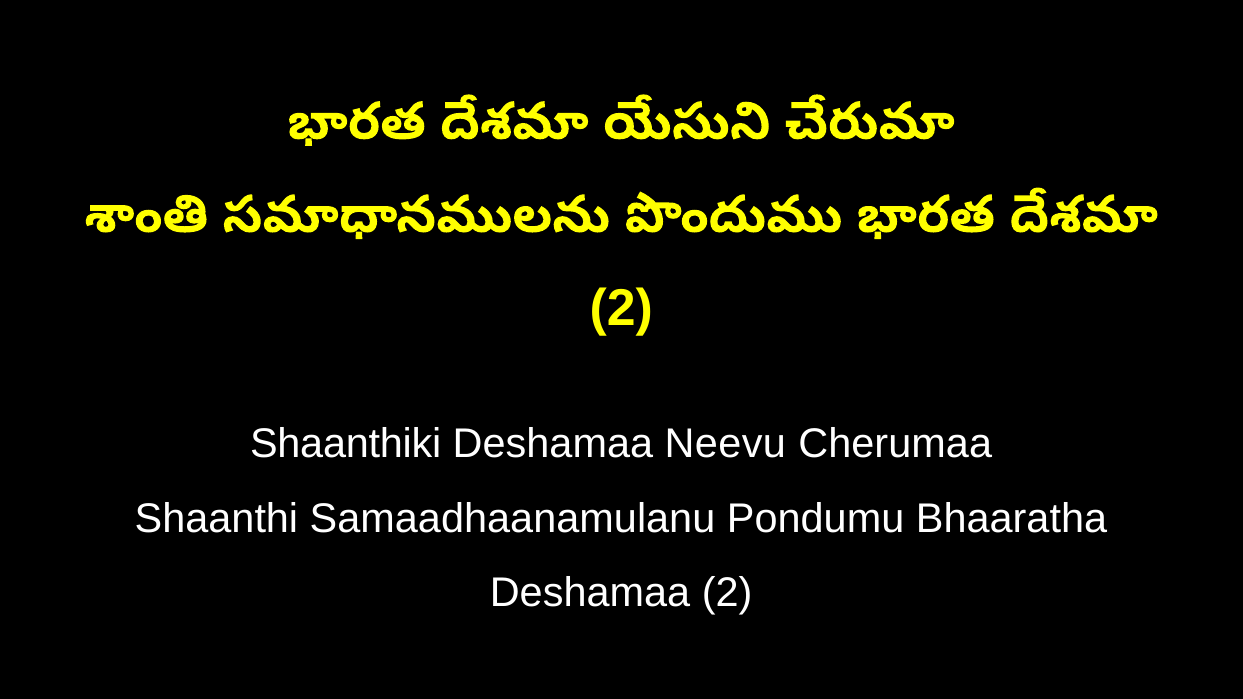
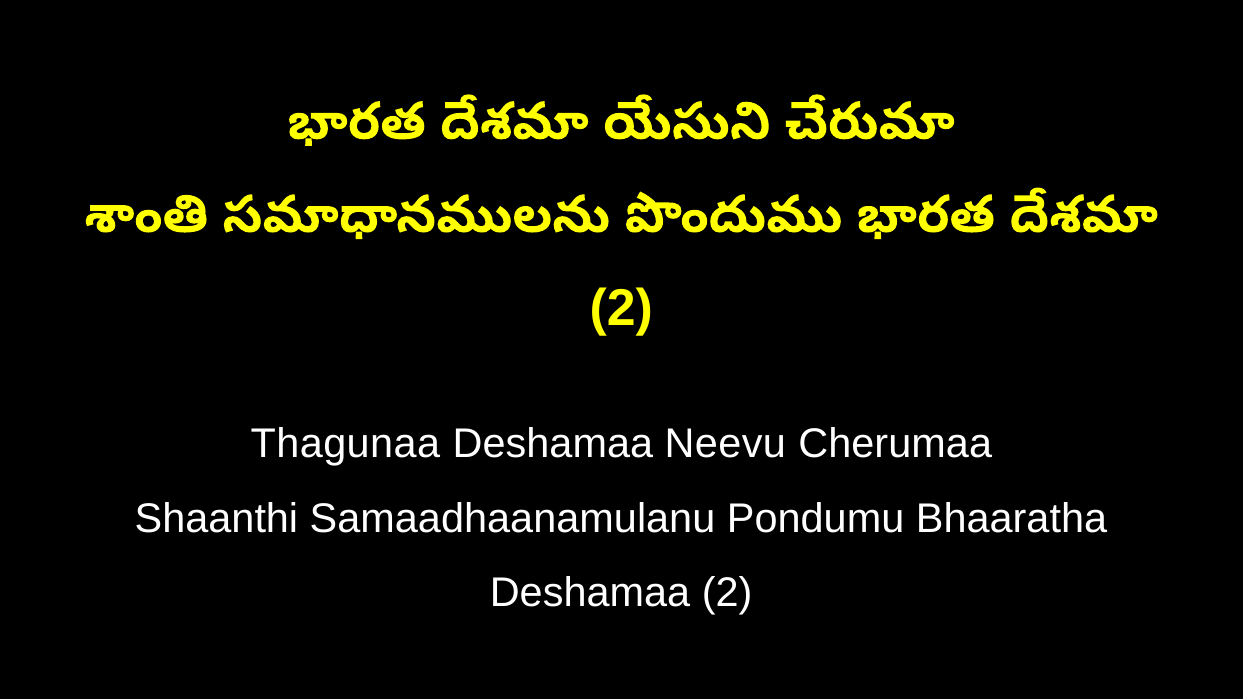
Shaanthiki: Shaanthiki -> Thagunaa (345, 444)
